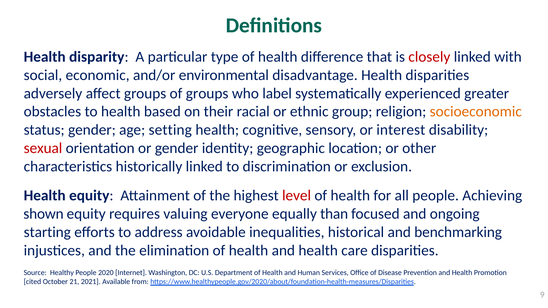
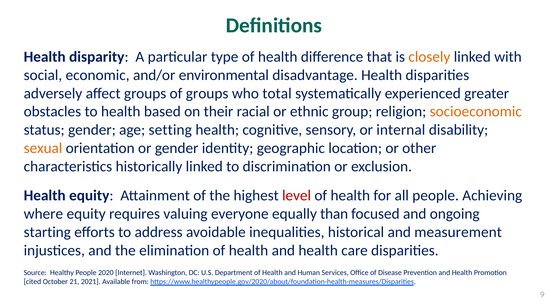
closely colour: red -> orange (429, 57)
label: label -> total (277, 93)
interest: interest -> internal (401, 130)
sexual colour: red -> orange (43, 148)
shown: shown -> where (43, 214)
benchmarking: benchmarking -> measurement (458, 232)
